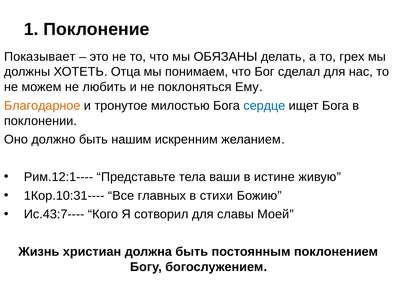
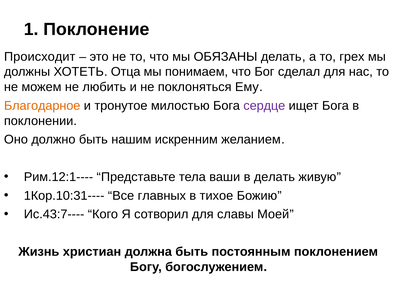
Показывает: Показывает -> Происходит (40, 57)
сердце colour: blue -> purple (264, 106)
в истине: истине -> делать (274, 177)
стихи: стихи -> тихое (216, 196)
